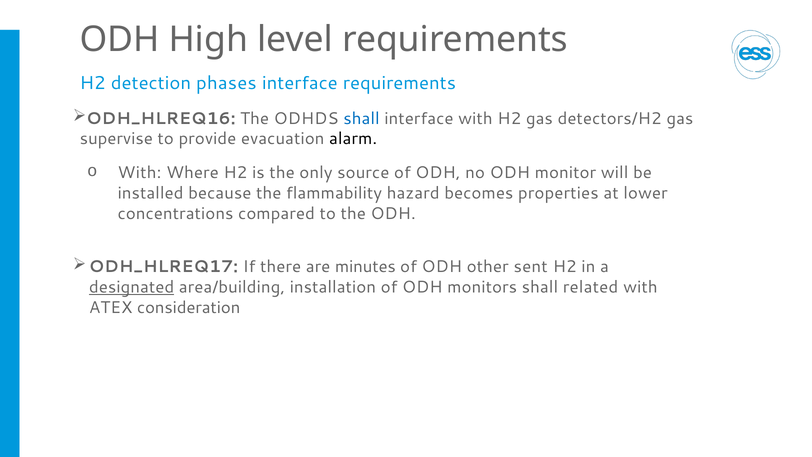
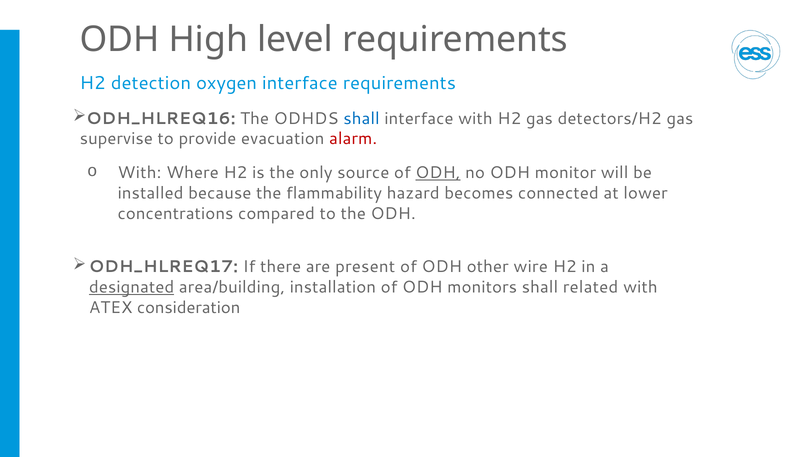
phases: phases -> oxygen (227, 83)
alarm colour: black -> red (353, 139)
ODH underline: none -> present (438, 173)
properties: properties -> connected (558, 193)
minutes: minutes -> present (365, 267)
sent: sent -> wire (531, 267)
